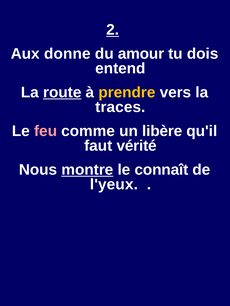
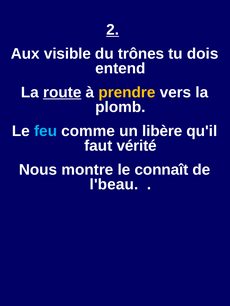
donne: donne -> visible (67, 54)
amour: amour -> trônes (141, 54)
traces: traces -> plomb (120, 107)
feu colour: pink -> light blue (46, 131)
montre underline: present -> none (87, 170)
l'yeux: l'yeux -> l'beau (114, 185)
